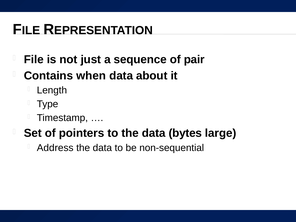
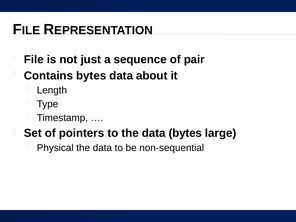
Contains when: when -> bytes (91, 76)
Address: Address -> Physical (55, 148)
